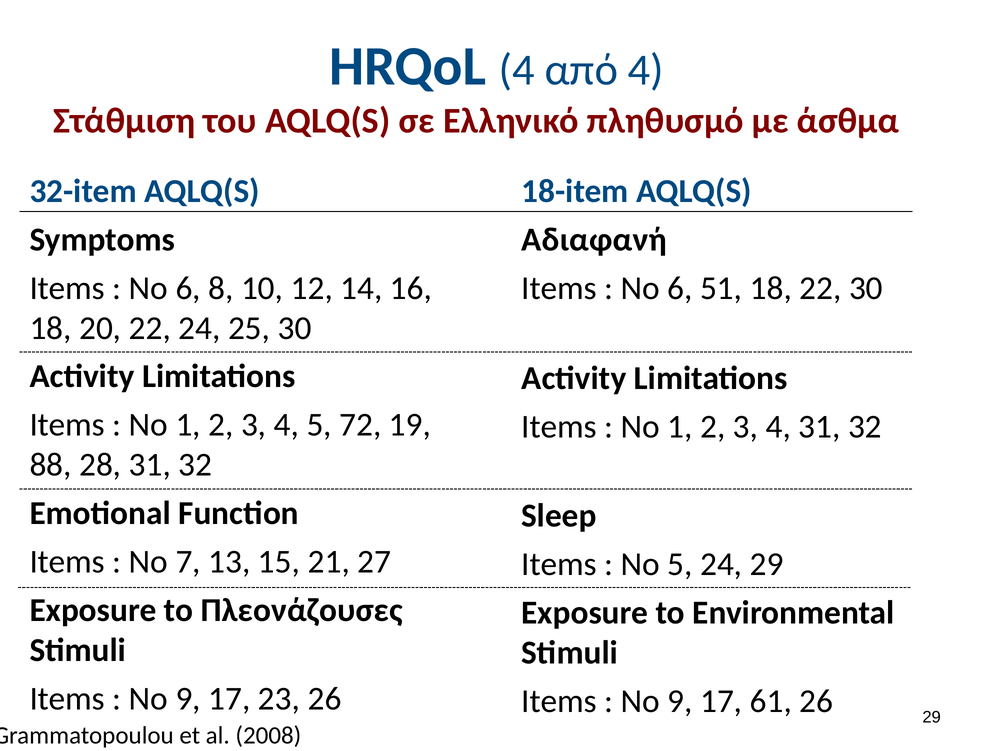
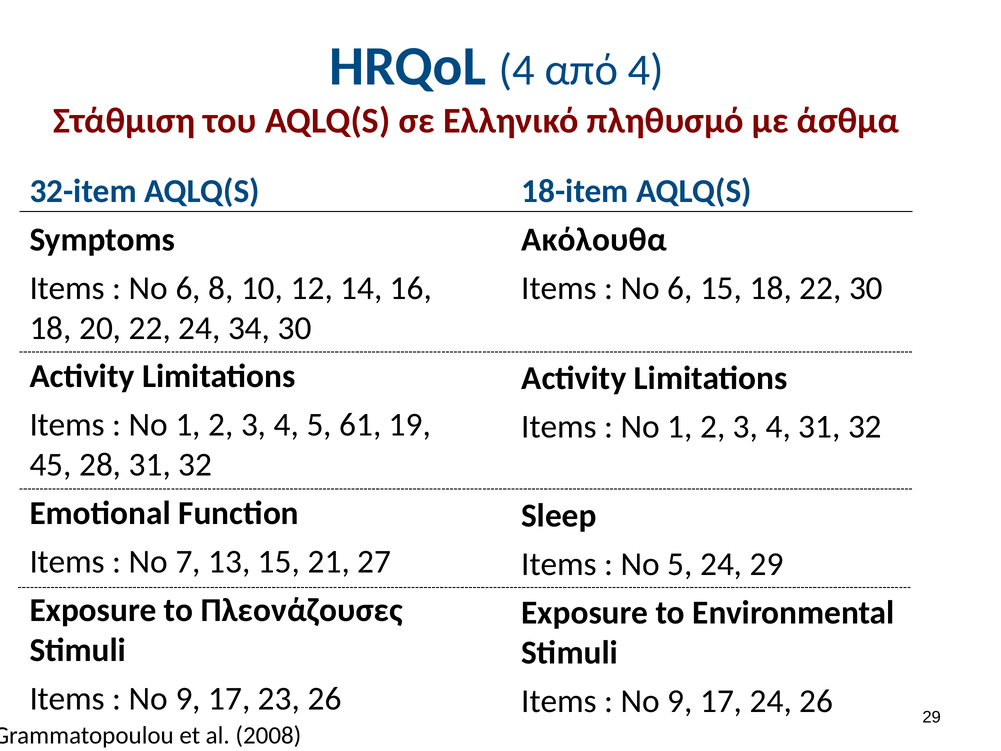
Αδιαφανή: Αδιαφανή -> Ακόλουθα (594, 240)
6 51: 51 -> 15 (721, 288)
25: 25 -> 34 (249, 328)
72: 72 -> 61 (360, 425)
88: 88 -> 45 (51, 465)
17 61: 61 -> 24 (771, 701)
